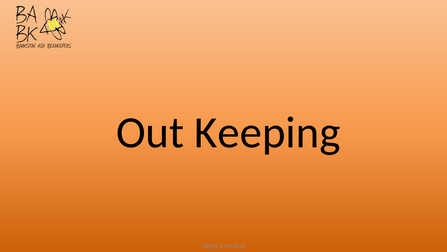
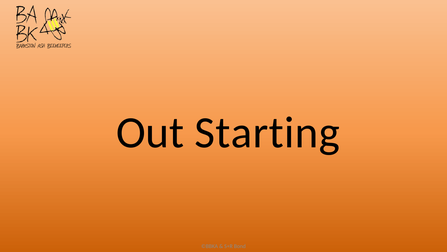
Keeping: Keeping -> Starting (267, 133)
